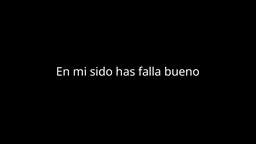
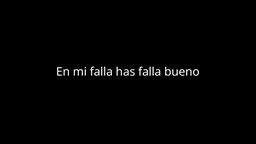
mi sido: sido -> falla (101, 72)
